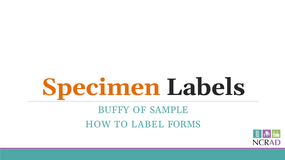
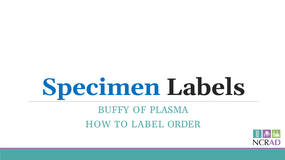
Specimen colour: orange -> blue (101, 87)
SAMPLE: SAMPLE -> PLASMA (169, 110)
FORMS: FORMS -> ORDER (184, 125)
